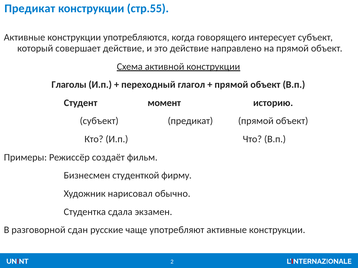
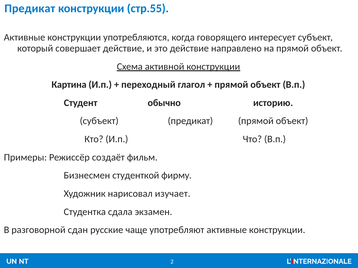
Глаголы: Глаголы -> Картина (69, 85)
момент: момент -> обычно (164, 103)
обычно: обычно -> изучает (173, 194)
